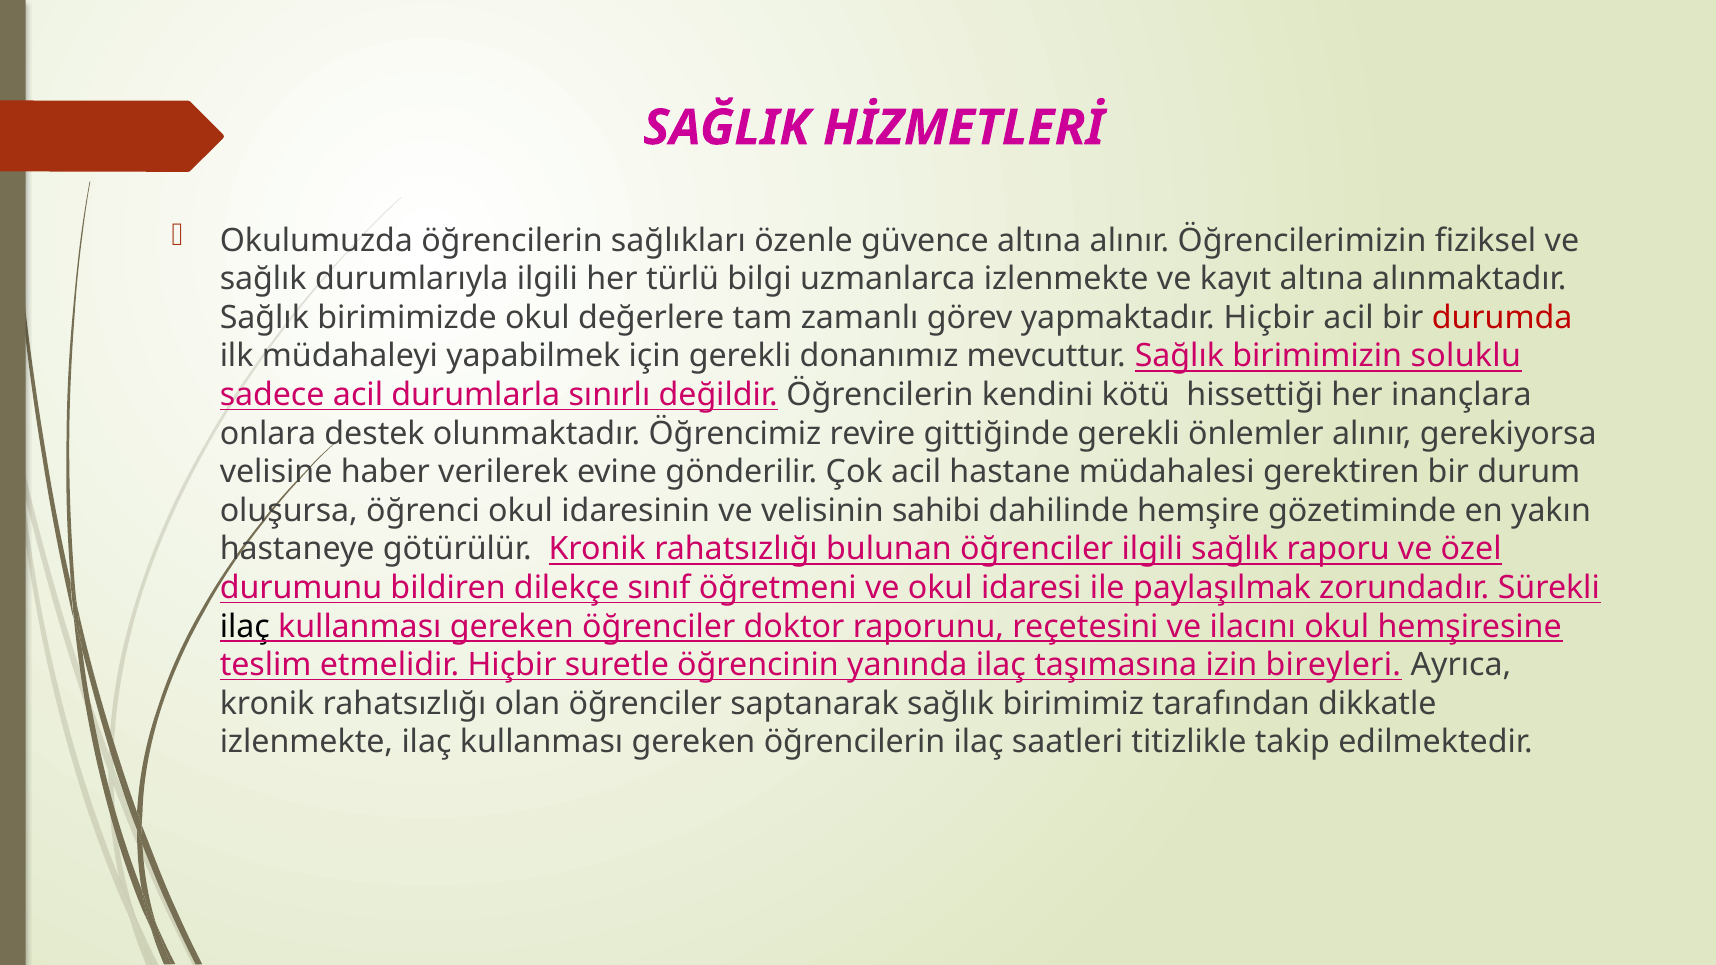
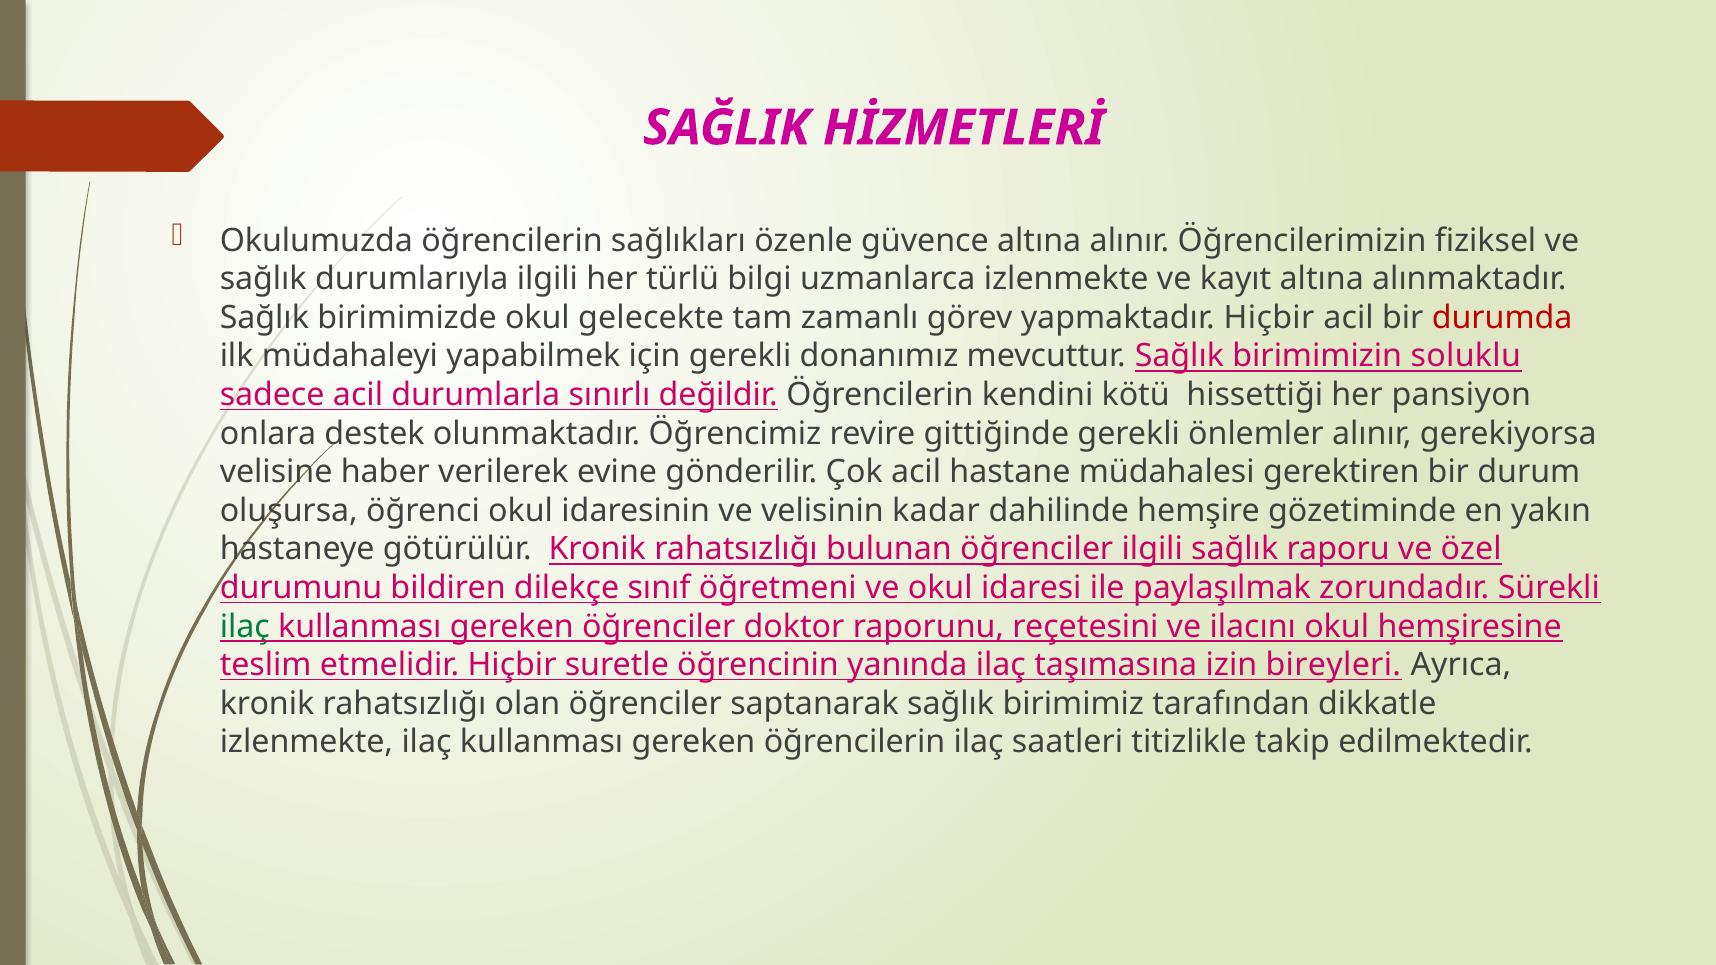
değerlere: değerlere -> gelecekte (651, 318)
inançlara: inançlara -> pansiyon (1461, 395)
sahibi: sahibi -> kadar (936, 511)
ilaç colour: black -> green (245, 627)
